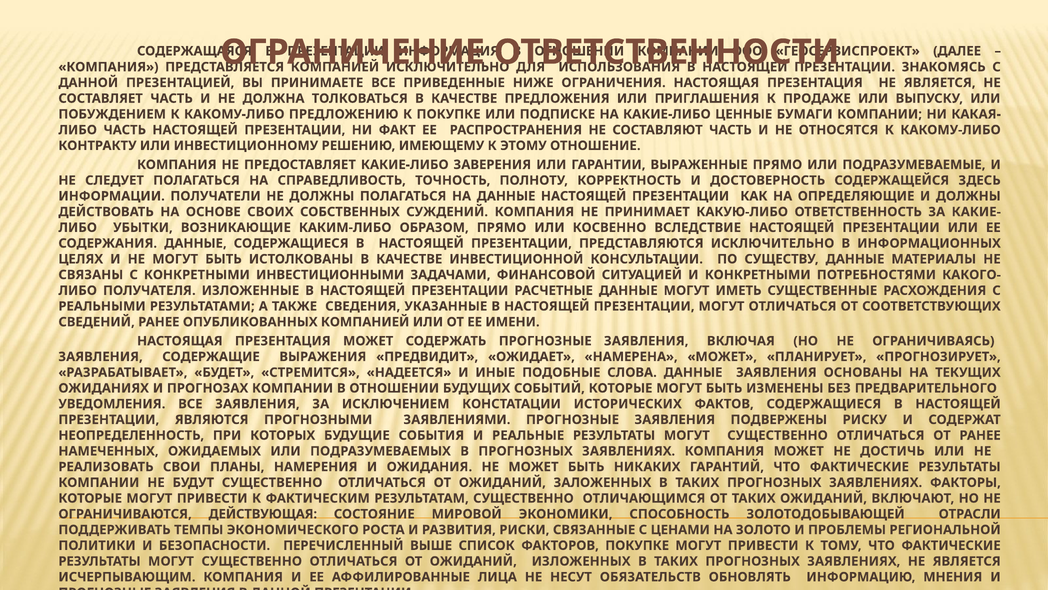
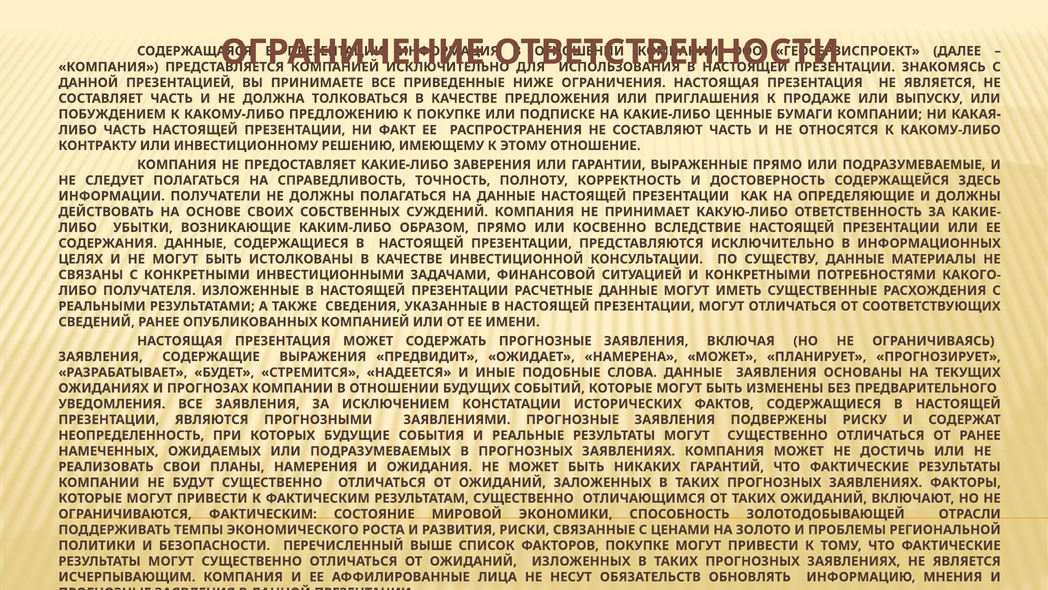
ОГРАНИЧИВАЮТСЯ ДЕЙСТВУЮЩАЯ: ДЕЙСТВУЮЩАЯ -> ФАКТИЧЕСКИМ (263, 514)
